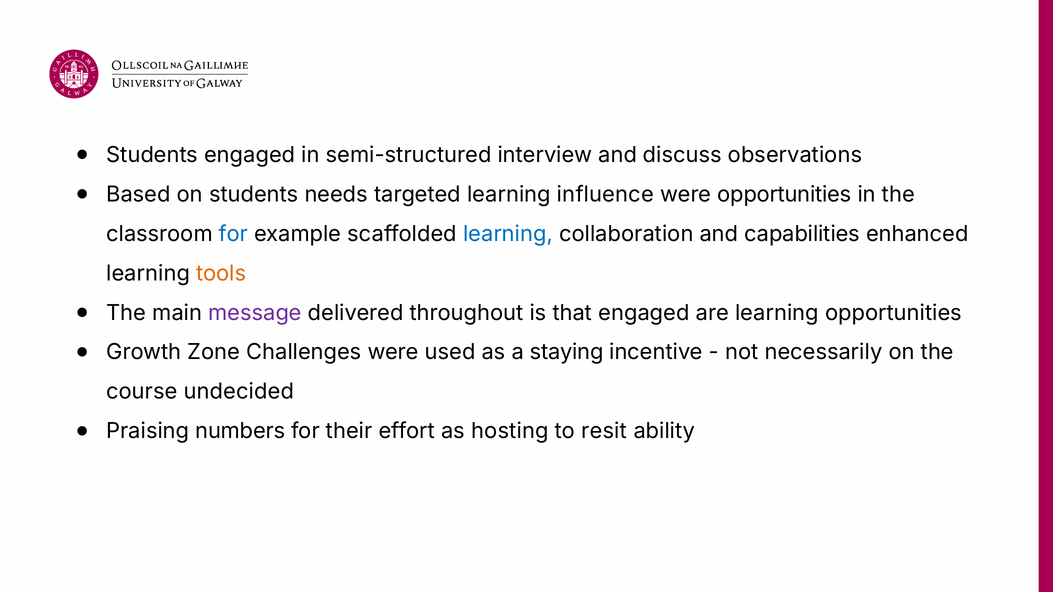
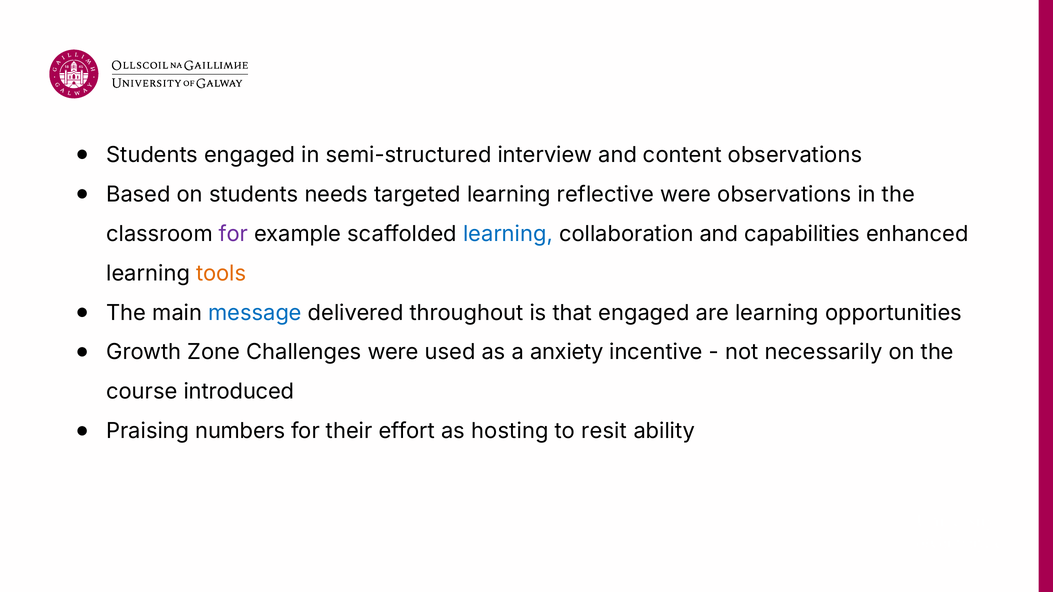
discuss: discuss -> content (682, 155)
influence: influence -> reflective (606, 195)
were opportunities: opportunities -> observations (784, 195)
for colour: blue -> purple (234, 234)
message colour: purple -> blue (255, 313)
staying: staying -> anxiety (567, 352)
undecided: undecided -> introduced (239, 392)
